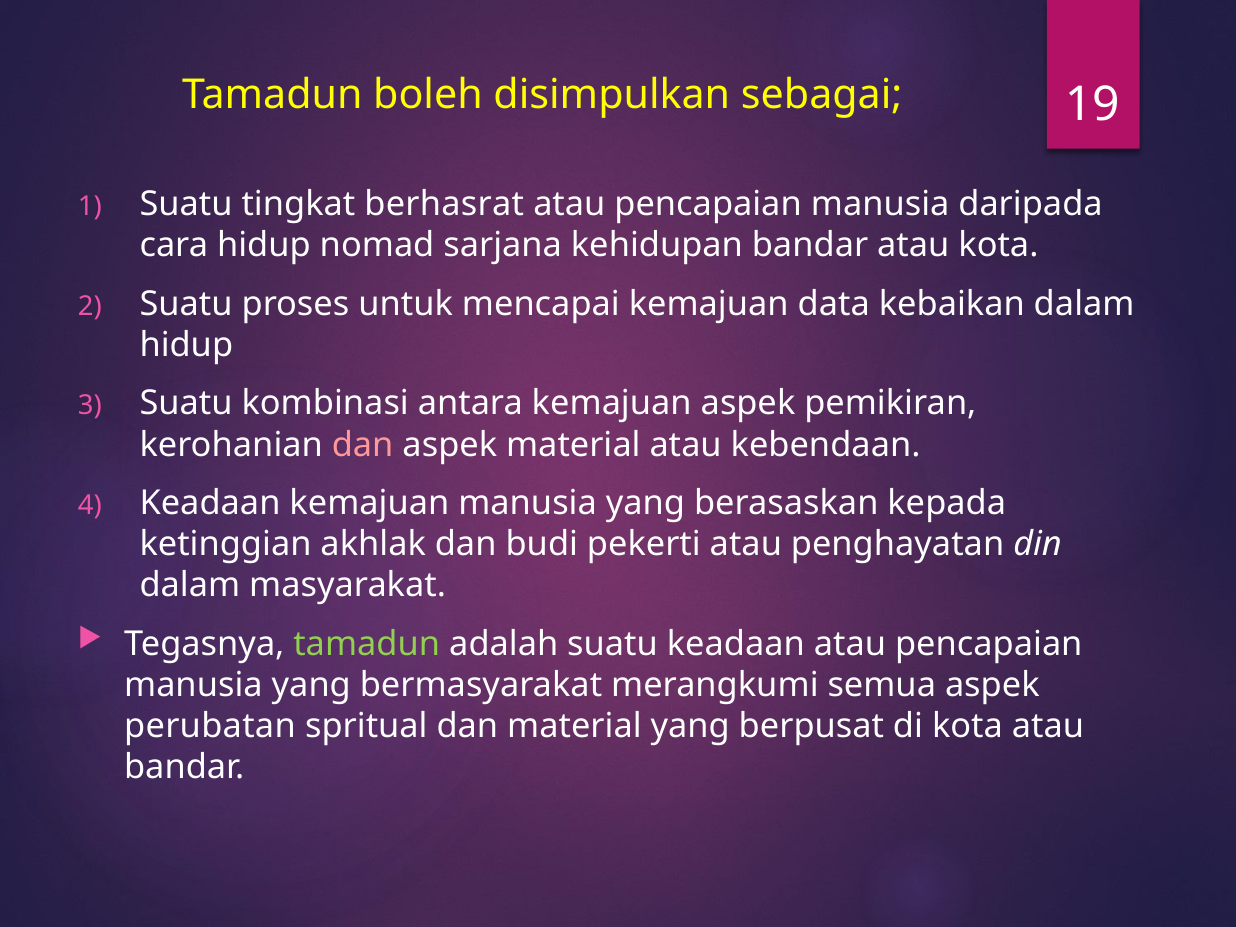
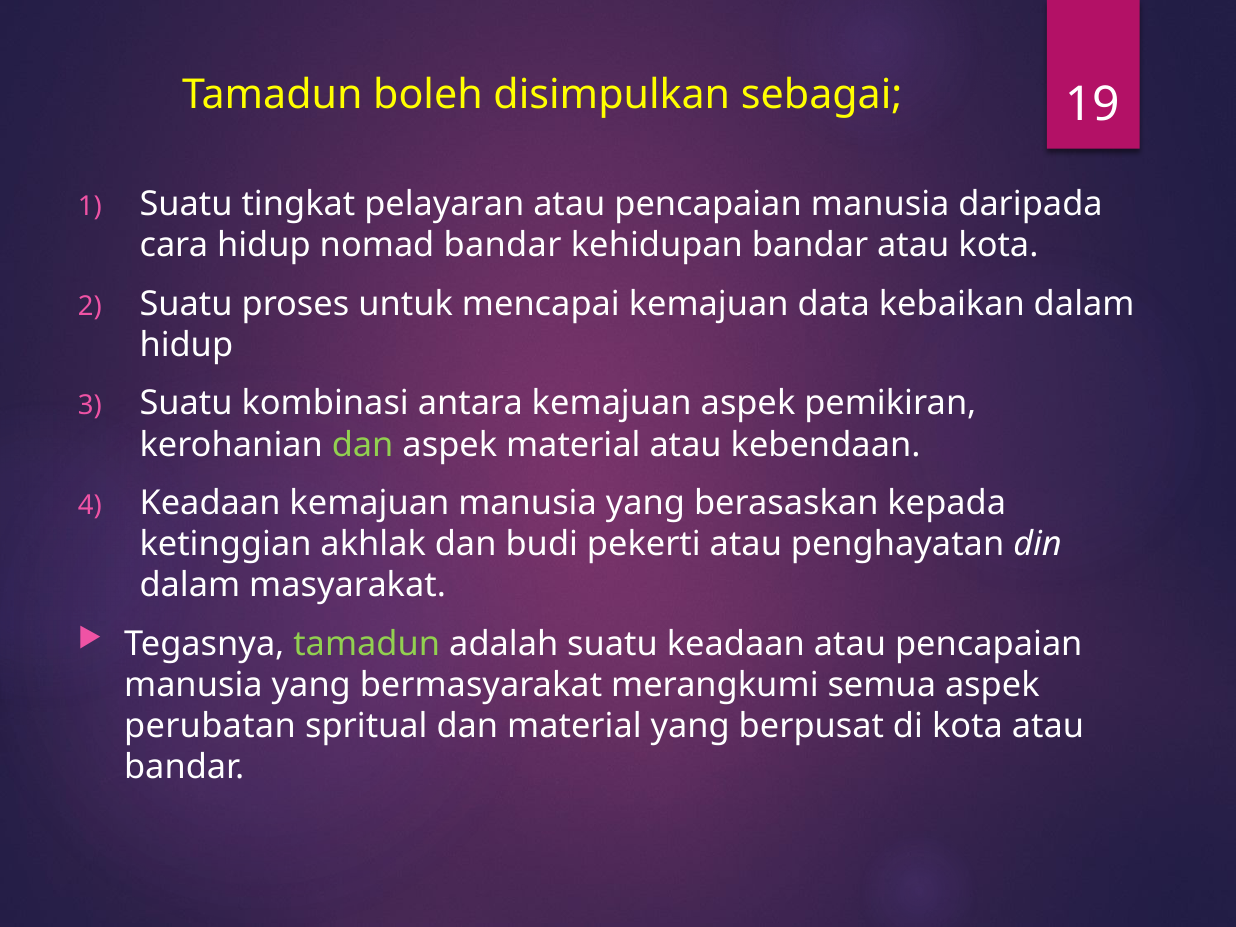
berhasrat: berhasrat -> pelayaran (444, 204)
nomad sarjana: sarjana -> bandar (503, 245)
dan colour: pink -> light green (363, 445)
